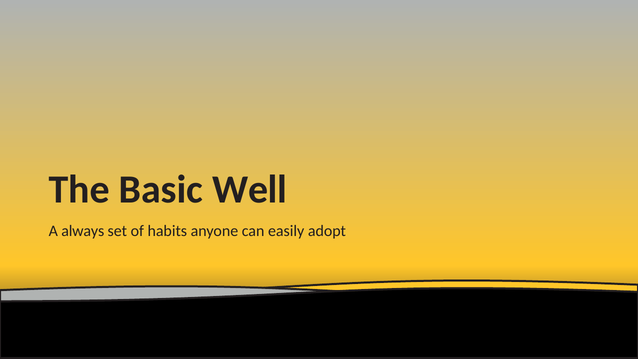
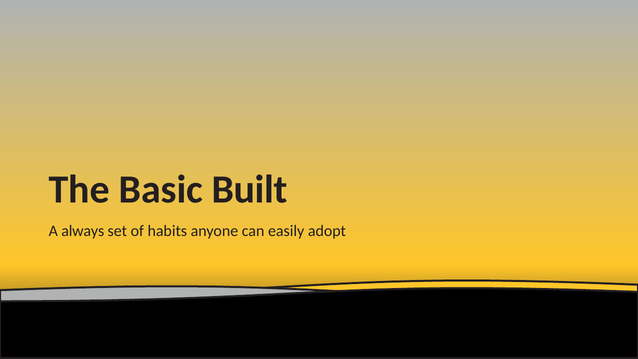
Well: Well -> Built (250, 189)
